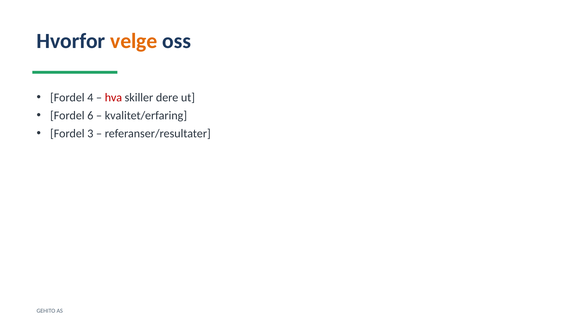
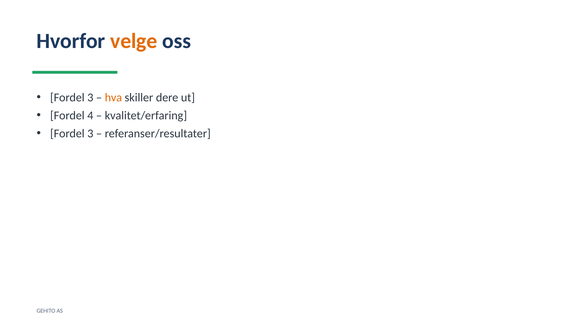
4: 4 -> 3 (90, 98)
hva colour: red -> orange (113, 98)
6: 6 -> 4 (90, 116)
